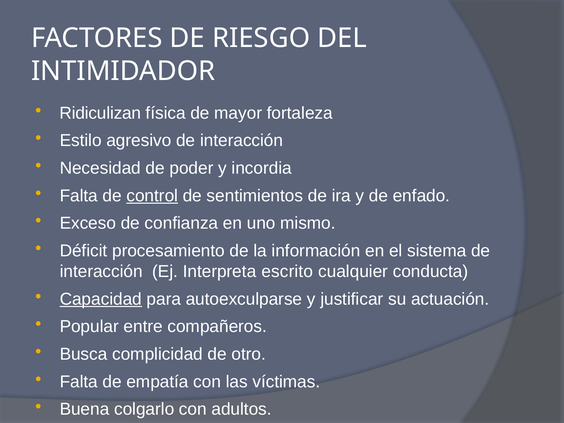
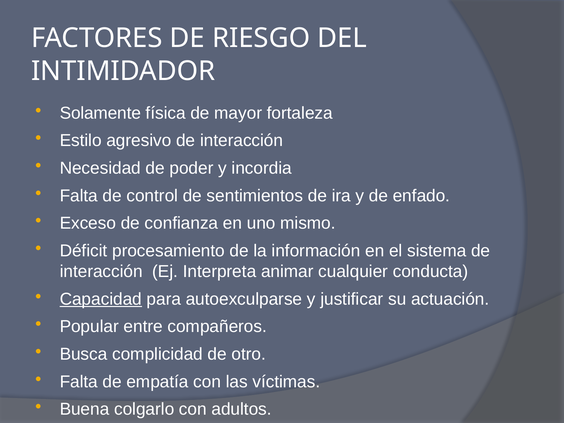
Ridiculizan: Ridiculizan -> Solamente (100, 113)
control underline: present -> none (152, 196)
escrito: escrito -> animar (287, 271)
